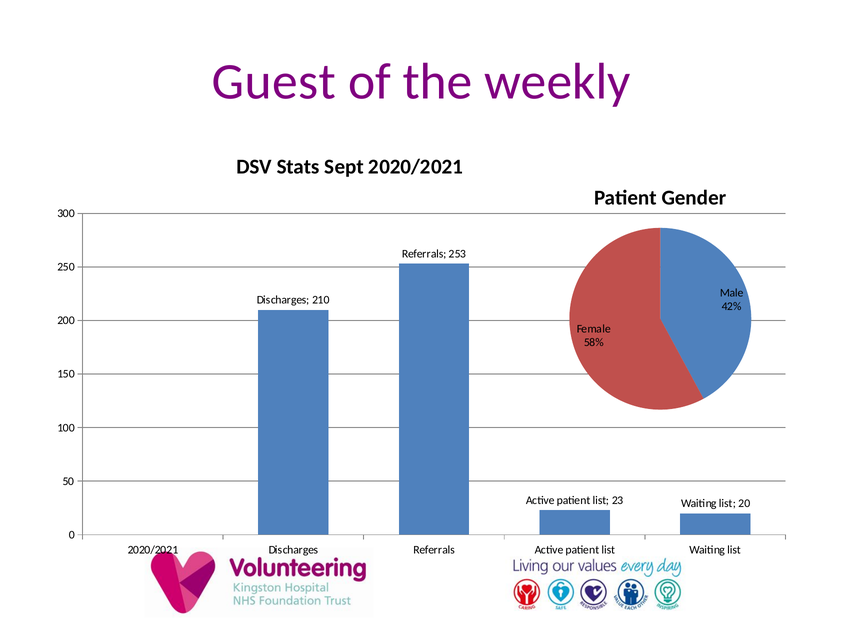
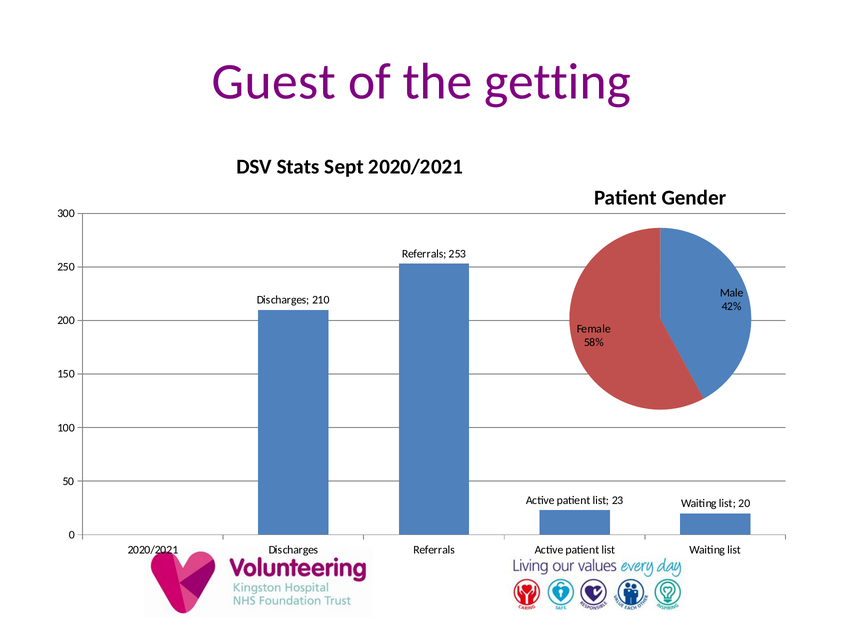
weekly: weekly -> getting (557, 82)
